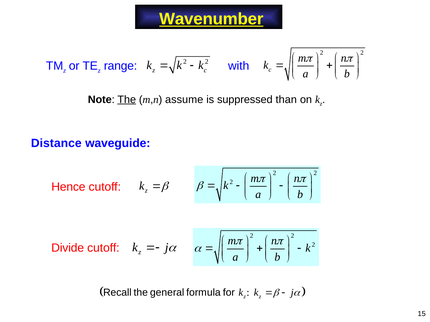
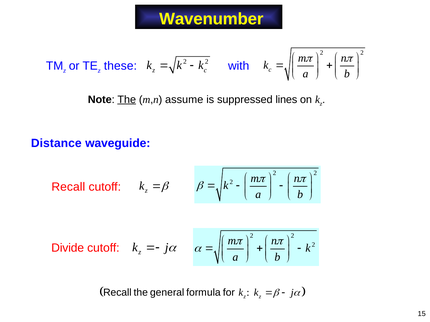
Wavenumber underline: present -> none (211, 19)
range: range -> these (120, 66)
than: than -> lines (286, 100)
Hence: Hence -> Recall (68, 187)
